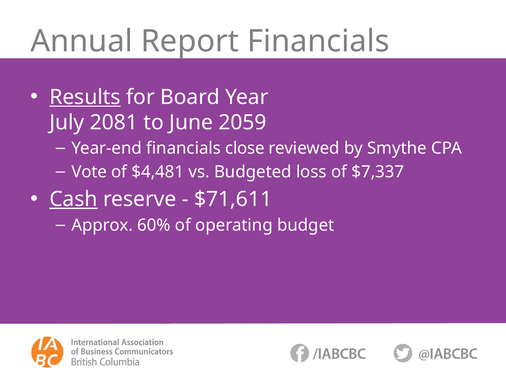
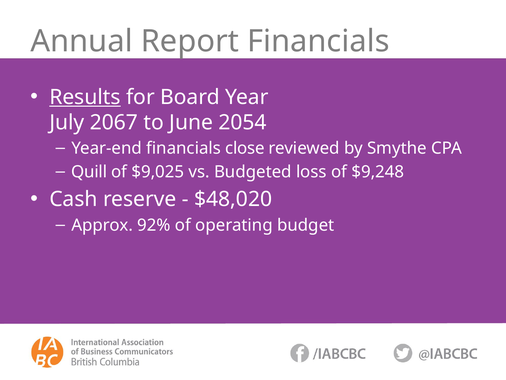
2081: 2081 -> 2067 (114, 122)
2059: 2059 -> 2054 (243, 122)
Vote: Vote -> Quill (89, 172)
$4,481: $4,481 -> $9,025 (158, 172)
$7,337: $7,337 -> $9,248 (378, 172)
Cash underline: present -> none (73, 199)
$71,611: $71,611 -> $48,020 (233, 199)
60%: 60% -> 92% (154, 225)
